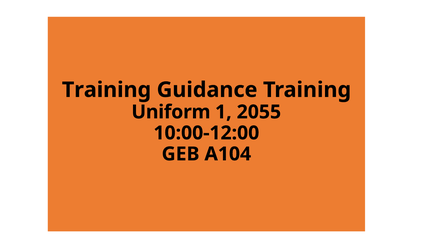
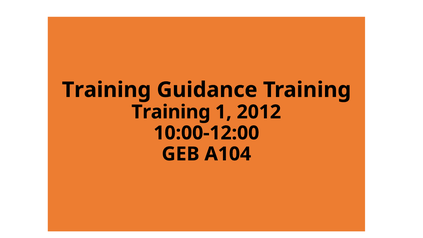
Uniform: Uniform -> Training (171, 112)
2055: 2055 -> 2012 (259, 112)
